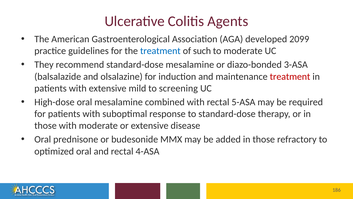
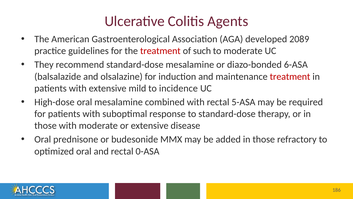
2099: 2099 -> 2089 (299, 39)
treatment colour: blue -> red (160, 51)
3-ASA: 3-ASA -> 6-ASA (296, 65)
screening: screening -> incidence (178, 88)
4-ASA: 4-ASA -> 0-ASA (148, 151)
